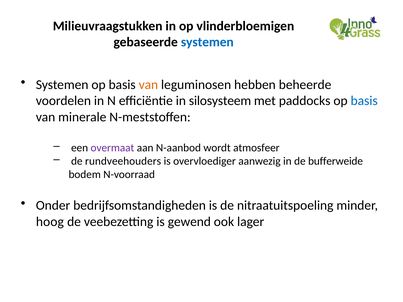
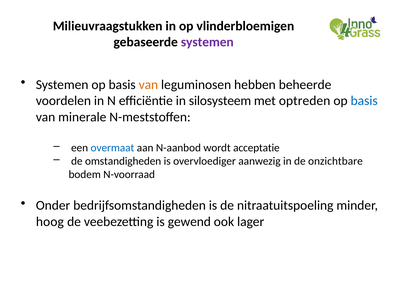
systemen colour: blue -> purple (207, 42)
paddocks: paddocks -> optreden (305, 101)
overmaat colour: purple -> blue (112, 148)
atmosfeer: atmosfeer -> acceptatie (256, 148)
rundveehouders: rundveehouders -> omstandigheden (123, 161)
bufferweide: bufferweide -> onzichtbare (335, 161)
